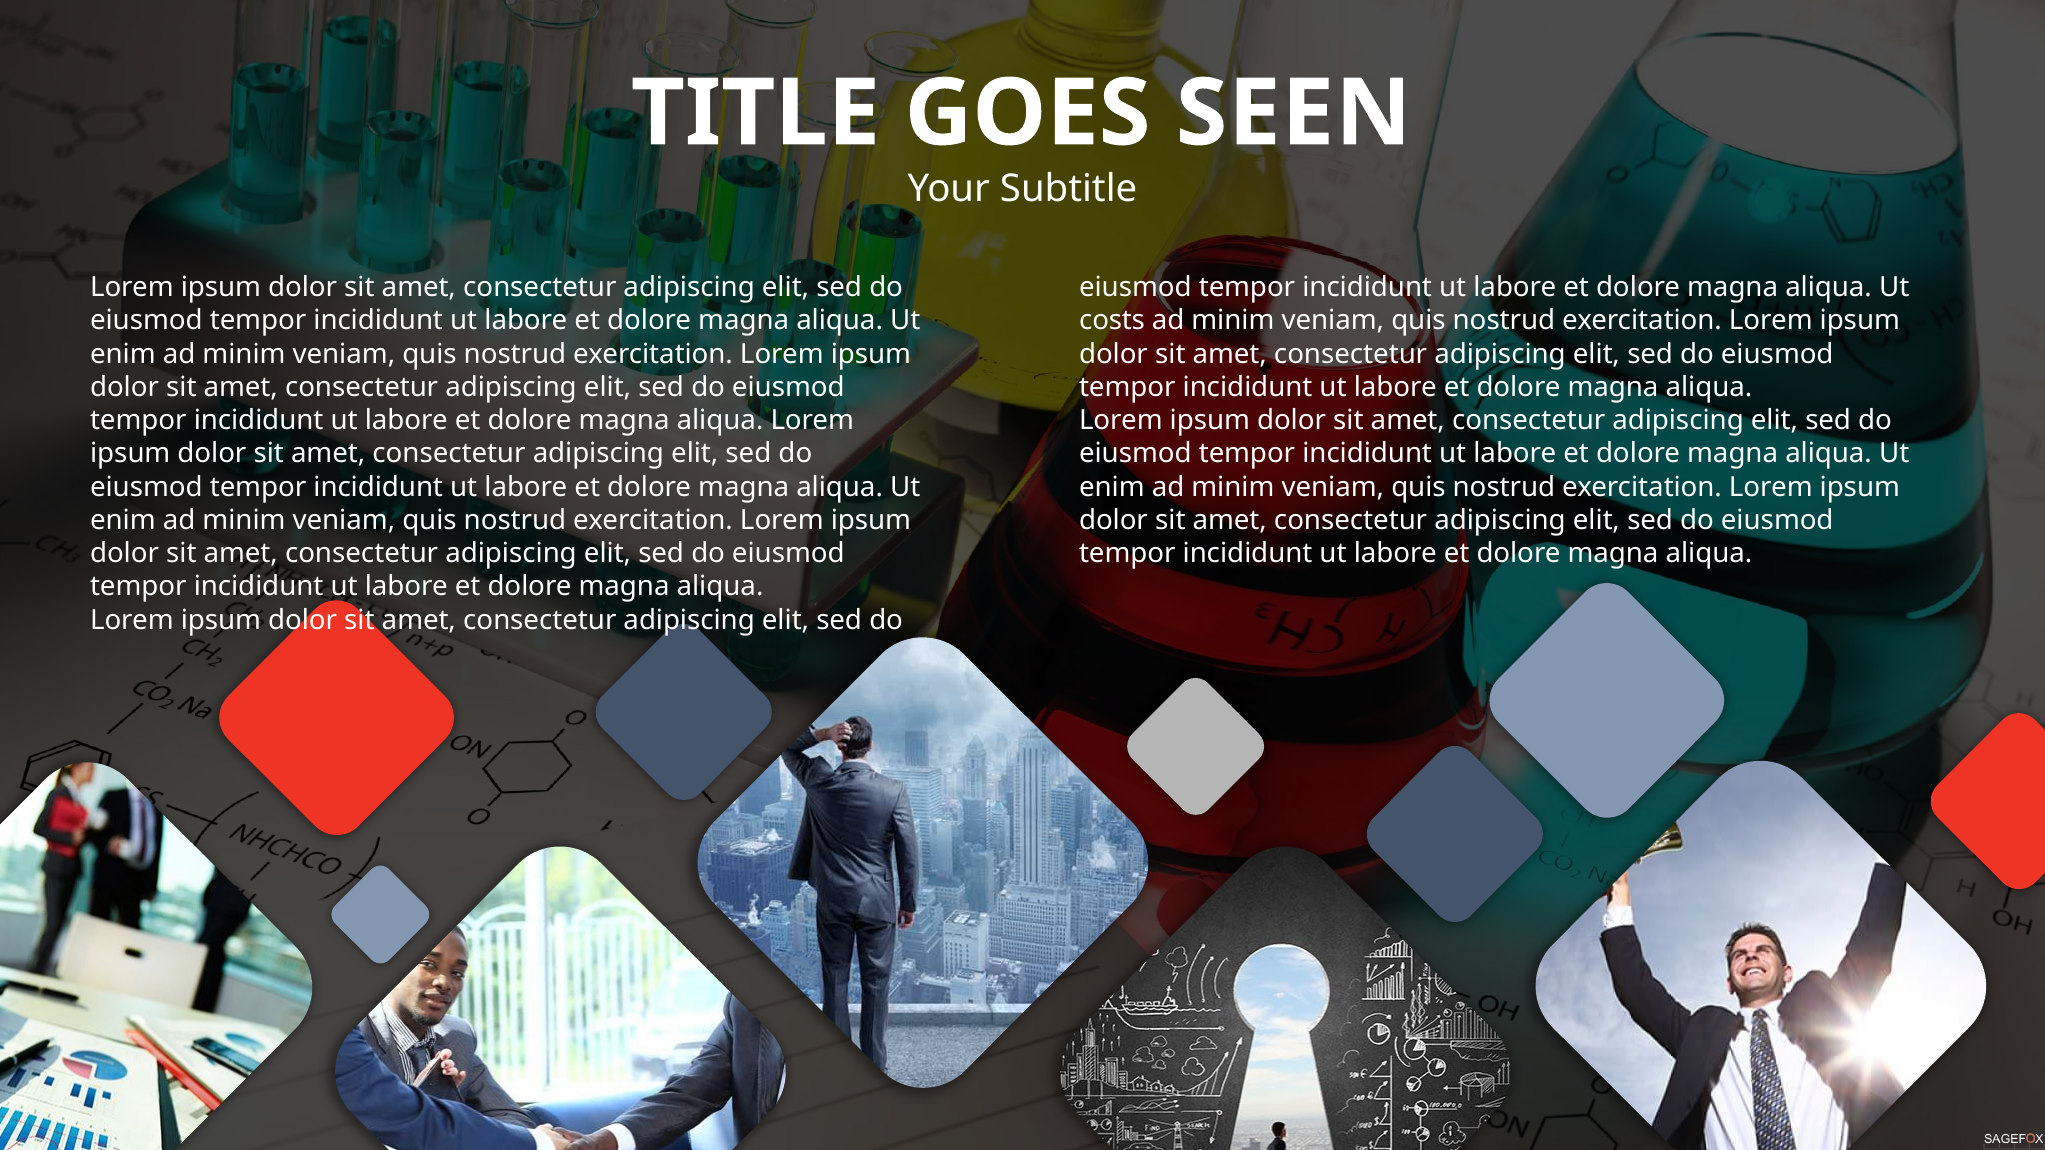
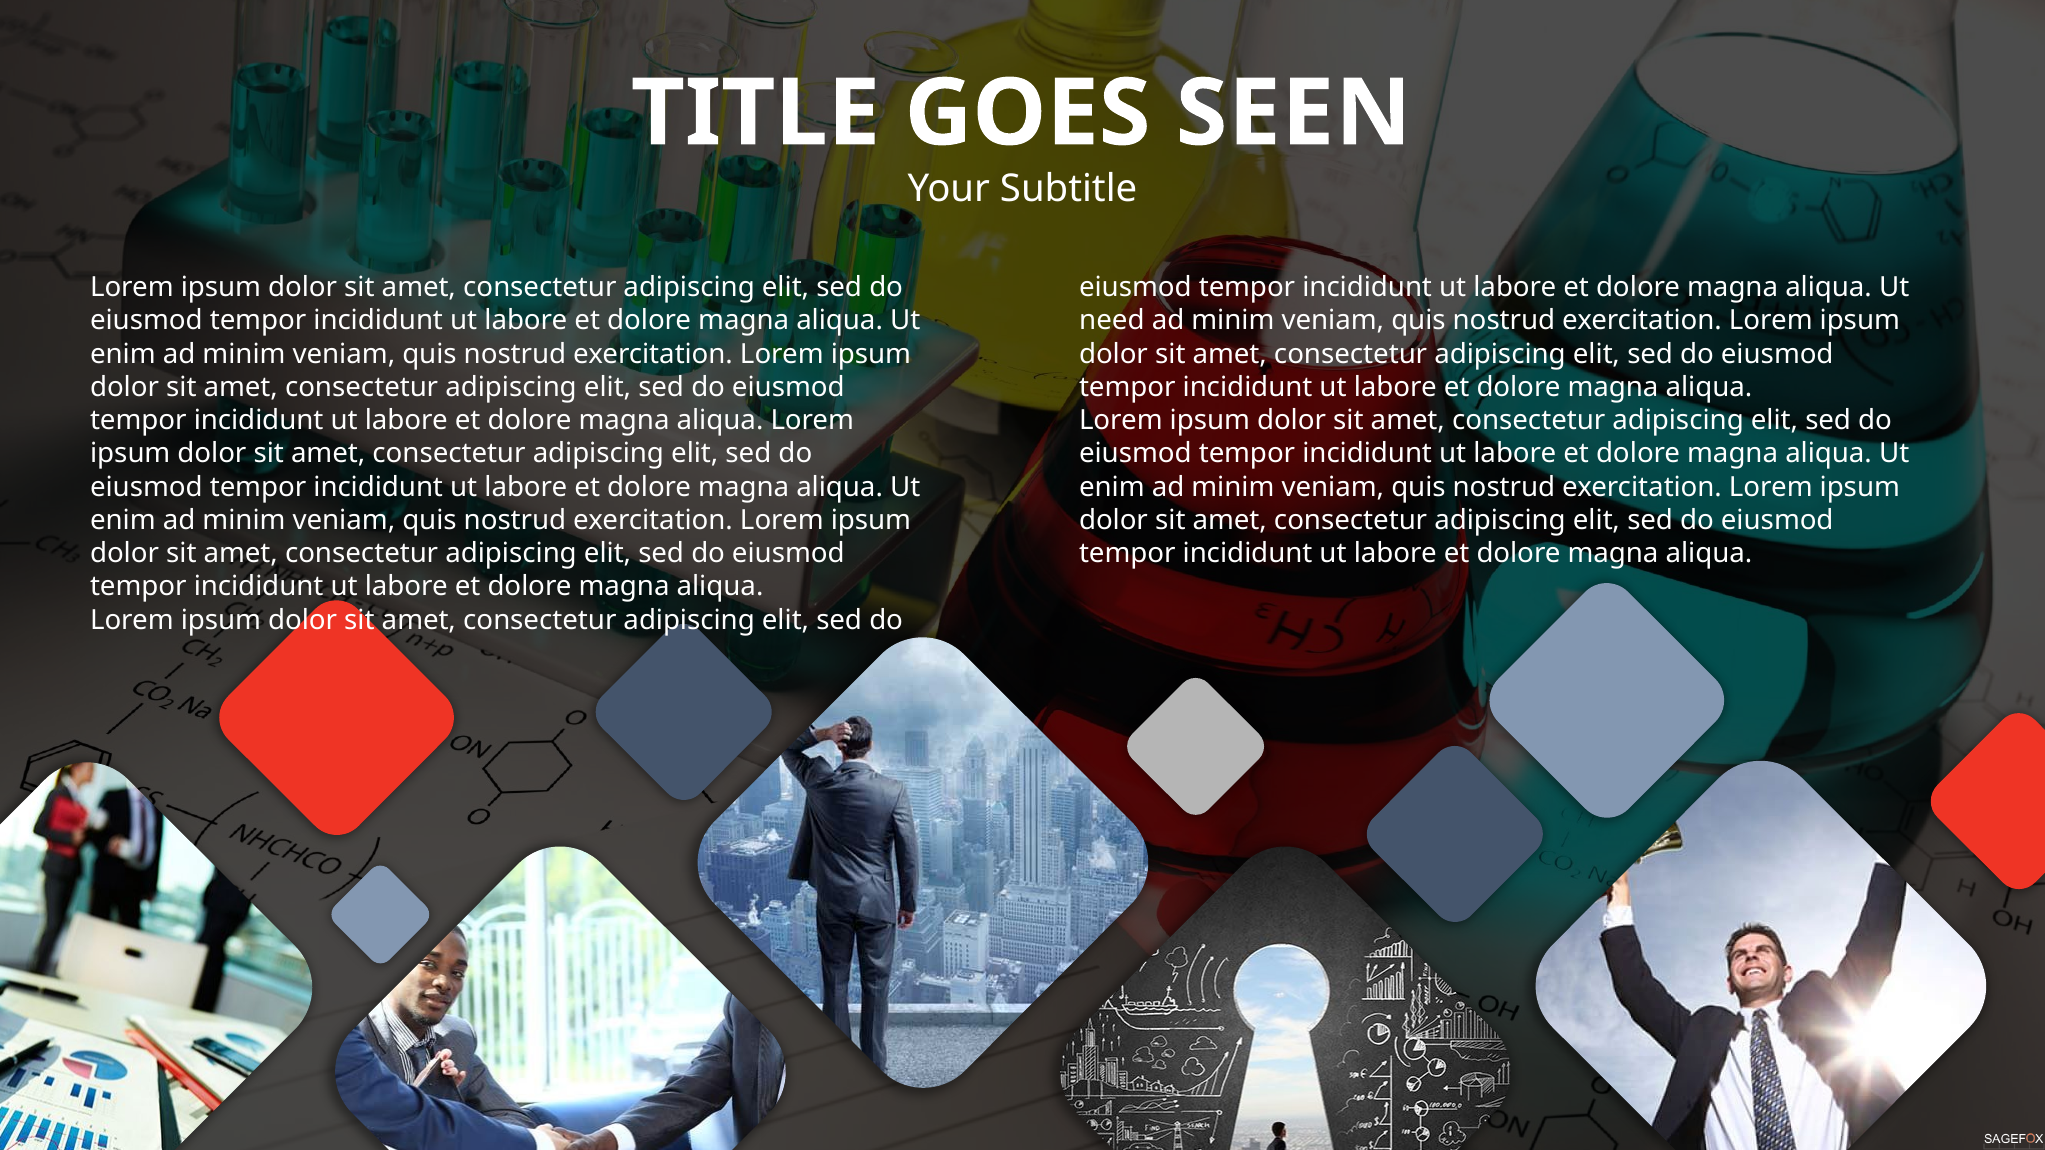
costs: costs -> need (1112, 321)
